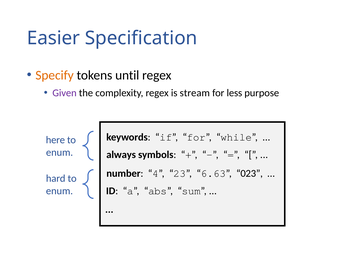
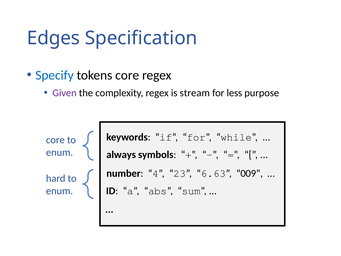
Easier: Easier -> Edges (53, 38)
Specify colour: orange -> blue (55, 75)
tokens until: until -> core (127, 75)
here: here -> core (55, 140)
023: 023 -> 009 (250, 173)
